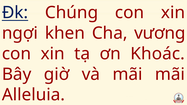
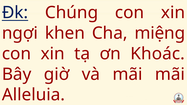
vương: vương -> miệng (160, 33)
